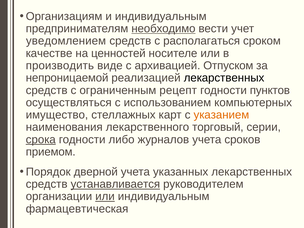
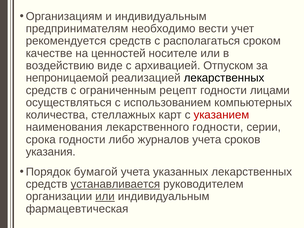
необходимо underline: present -> none (163, 29)
уведомлением: уведомлением -> рекомендуется (66, 41)
производить: производить -> воздействию (60, 66)
пунктов: пунктов -> лицами (270, 90)
имущество: имущество -> количества (57, 115)
указанием colour: orange -> red (221, 115)
лекарственного торговый: торговый -> годности (218, 127)
срока underline: present -> none (41, 140)
приемом: приемом -> указания (51, 152)
дверной: дверной -> бумагой (96, 172)
